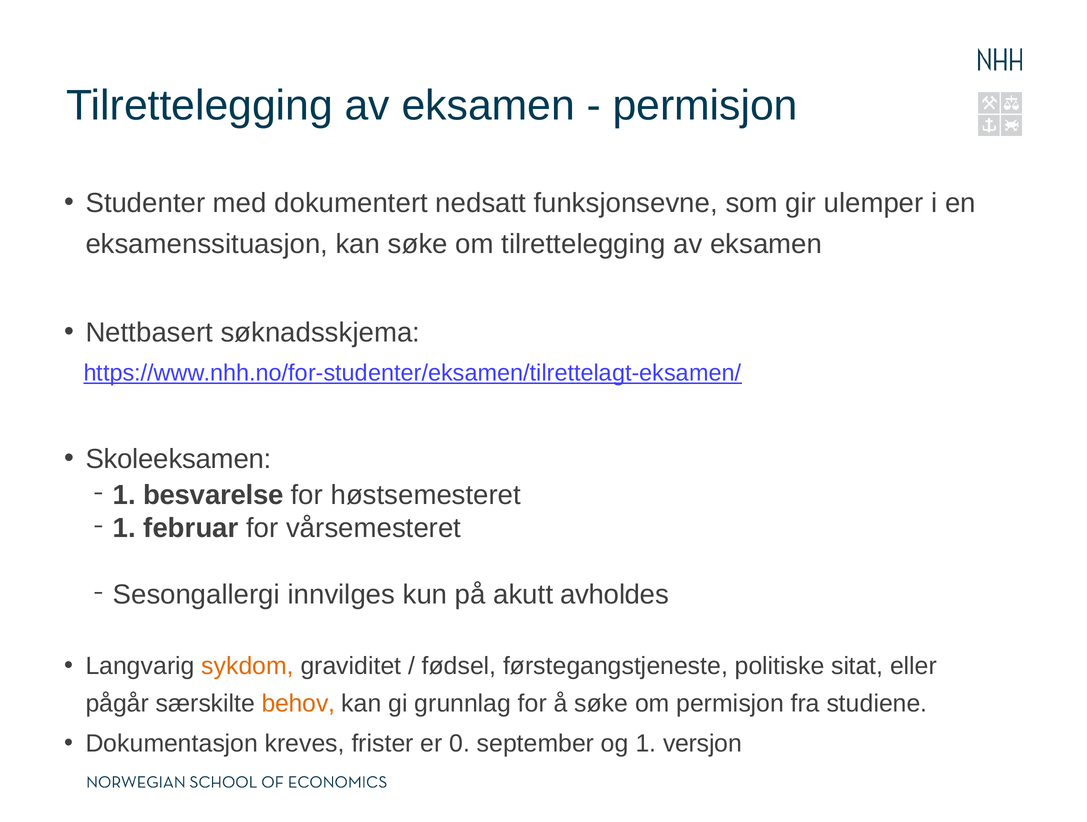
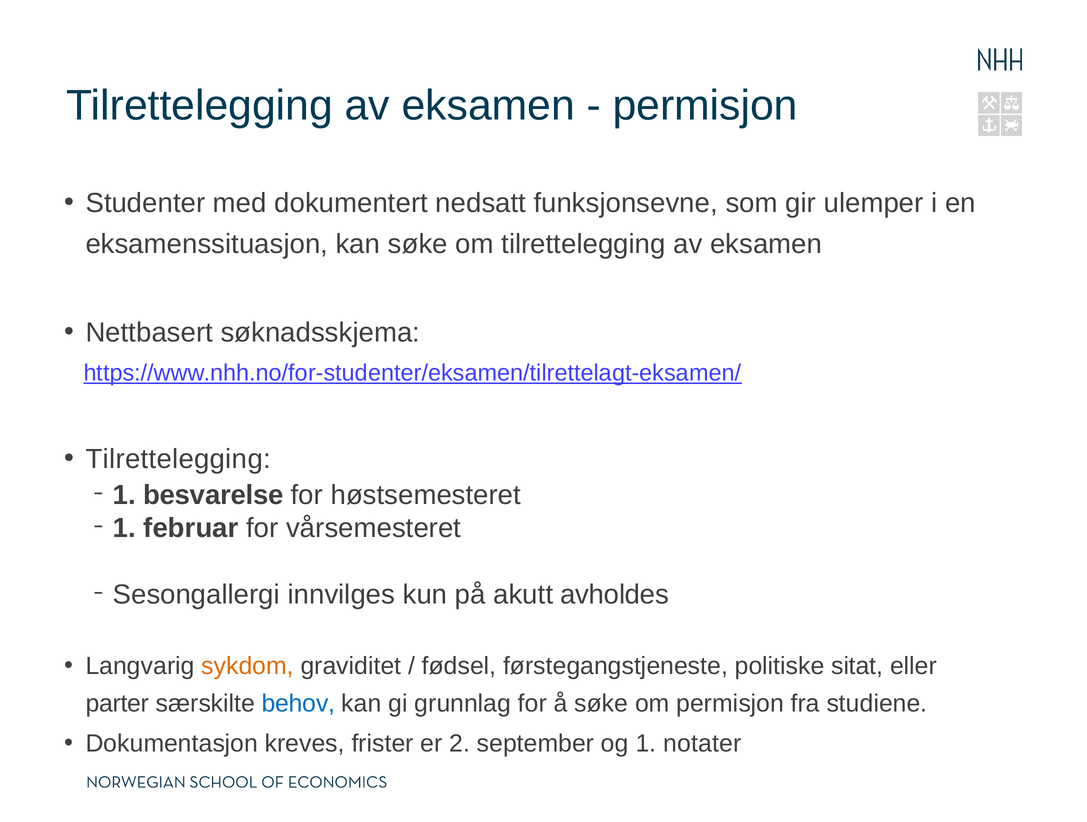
Skoleeksamen: Skoleeksamen -> Tilrettelegging (178, 459)
pågår: pågår -> parter (117, 703)
behov colour: orange -> blue (298, 703)
0: 0 -> 2 (460, 743)
versjon: versjon -> notater (702, 743)
